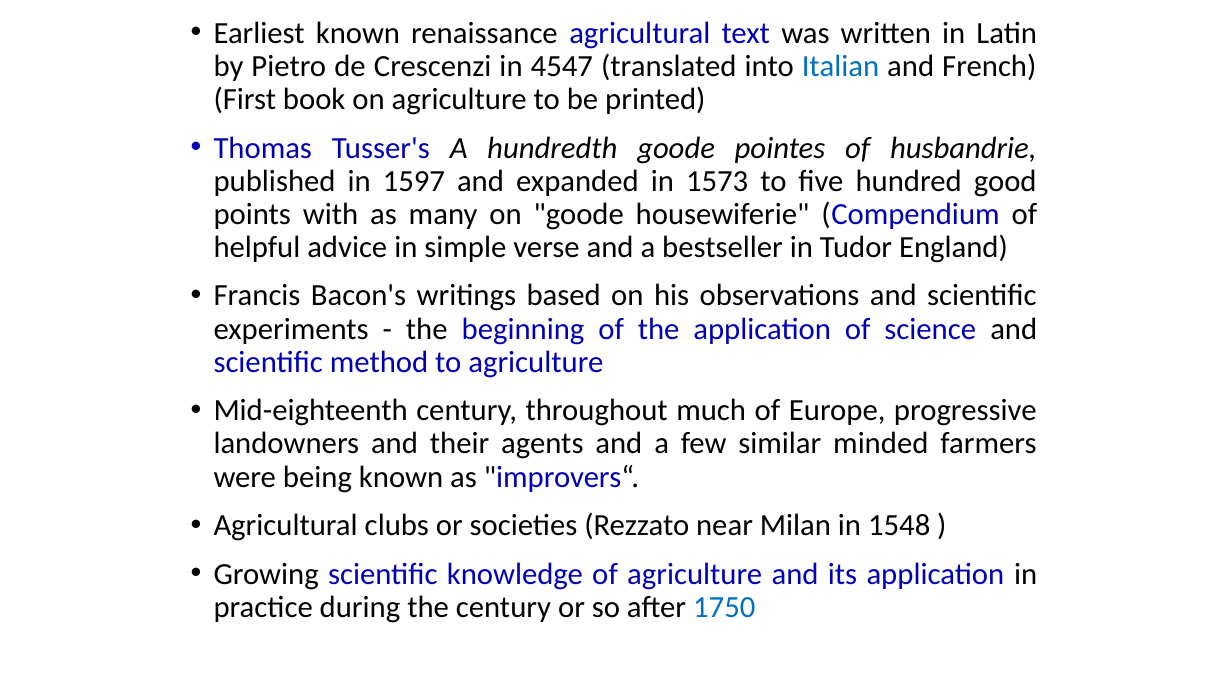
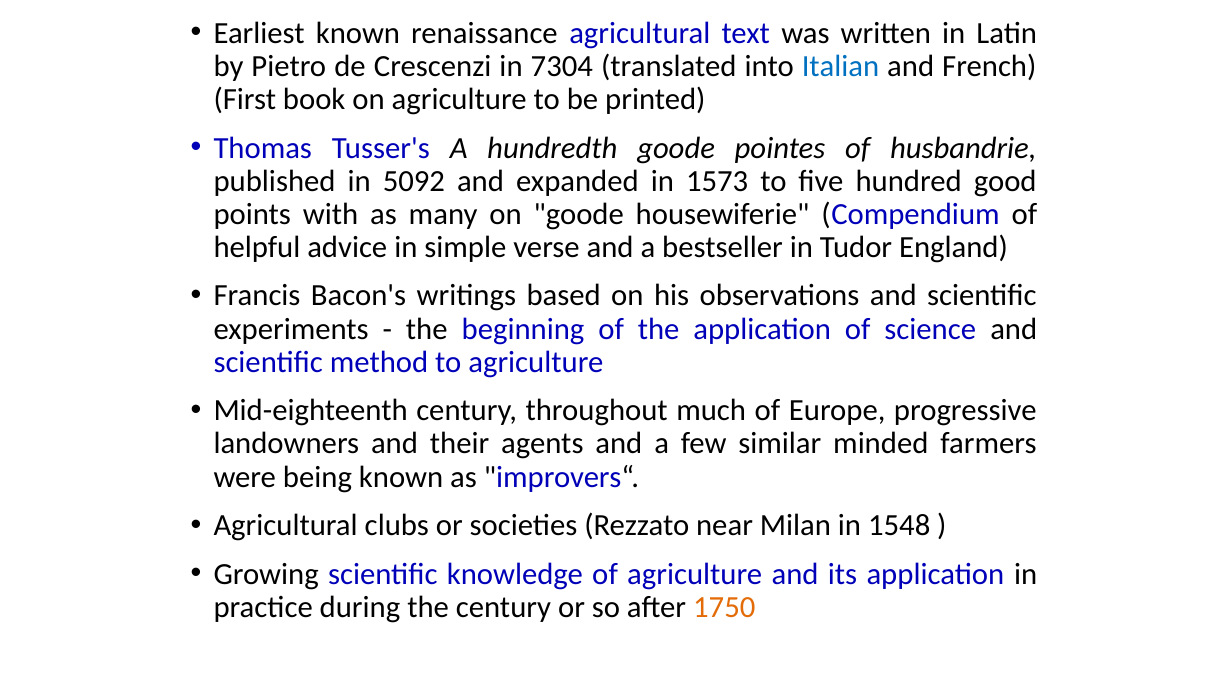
4547: 4547 -> 7304 (562, 66)
1597: 1597 -> 5092 (414, 181)
1750 colour: blue -> orange (724, 607)
